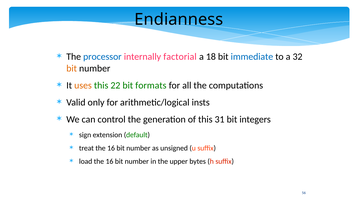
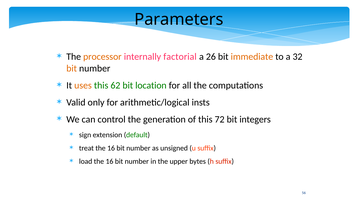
Endianness: Endianness -> Parameters (179, 19)
processor colour: blue -> orange (102, 57)
18: 18 -> 26 (211, 57)
immediate colour: blue -> orange (252, 57)
22: 22 -> 62 (115, 85)
formats: formats -> location (151, 85)
31: 31 -> 72 (220, 119)
